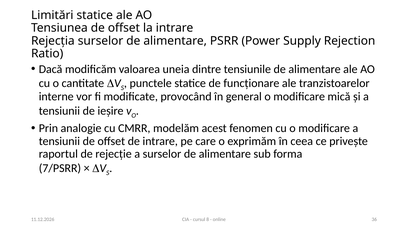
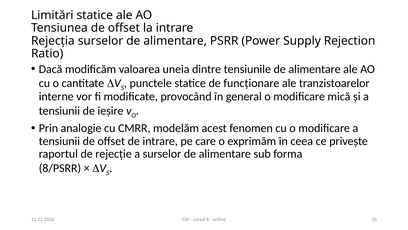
7/PSRR: 7/PSRR -> 8/PSRR (60, 168)
